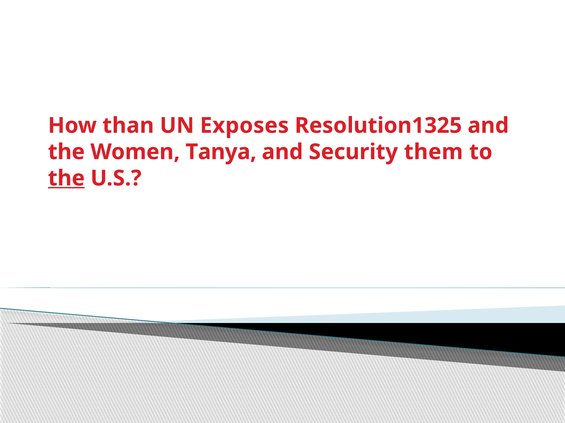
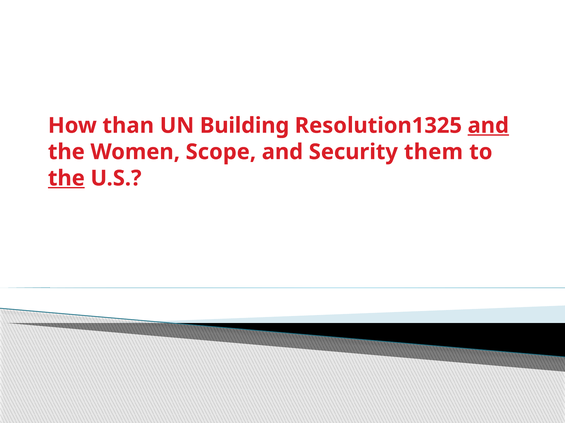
Exposes: Exposes -> Building (245, 126)
and underline: none -> present (488, 126)
Tanya: Tanya -> Scope (221, 152)
